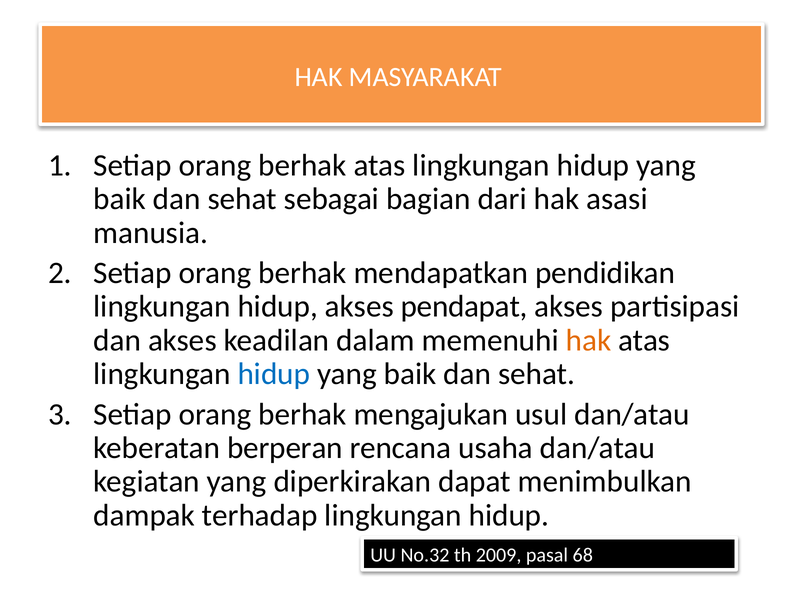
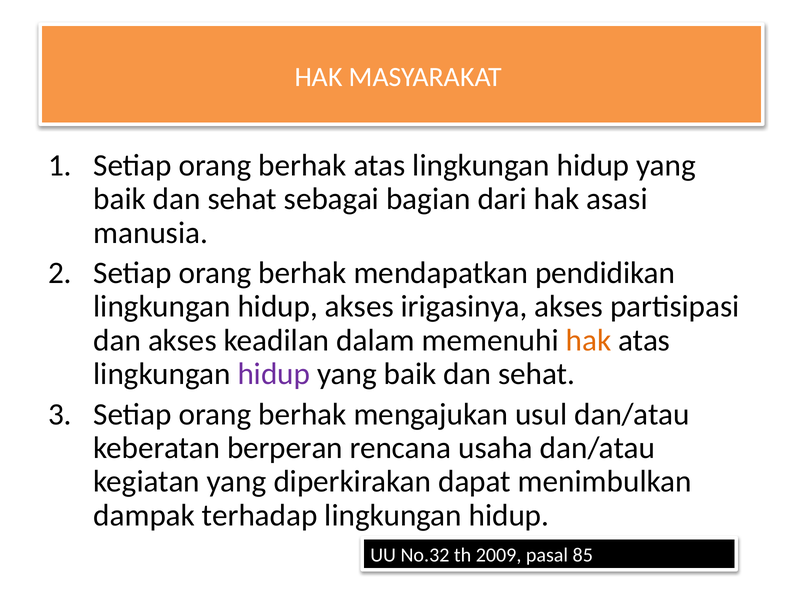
pendapat: pendapat -> irigasinya (464, 307)
hidup colour: blue -> purple (274, 374)
68: 68 -> 85 (583, 555)
